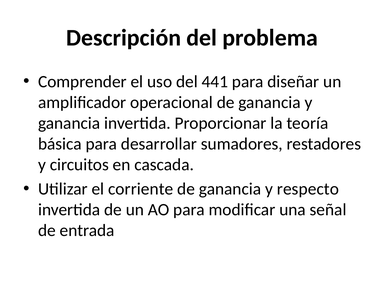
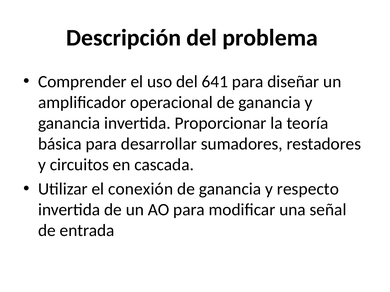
441: 441 -> 641 (215, 82)
corriente: corriente -> conexión (141, 189)
